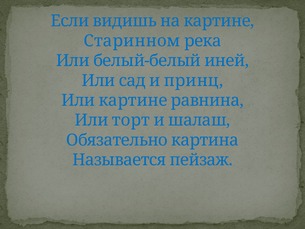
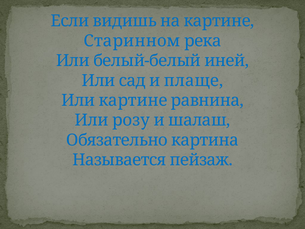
принц: принц -> плаще (194, 80)
торт: торт -> розу (131, 120)
